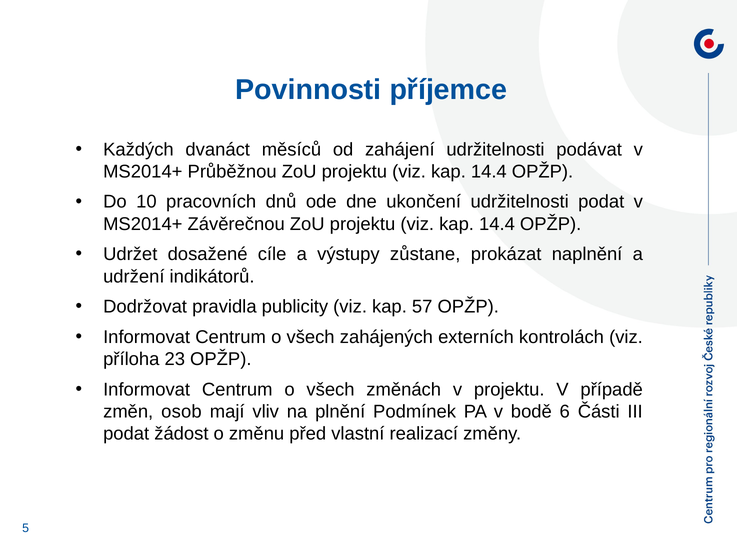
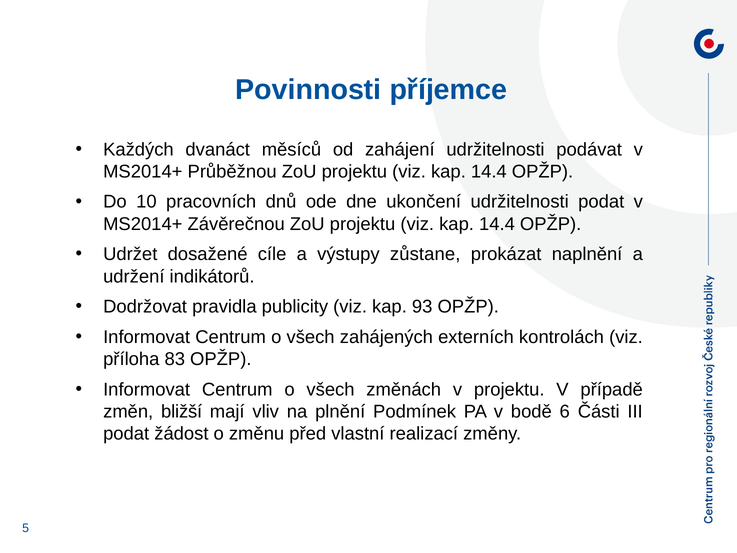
57: 57 -> 93 (422, 307)
23: 23 -> 83 (175, 359)
osob: osob -> bližší (182, 412)
